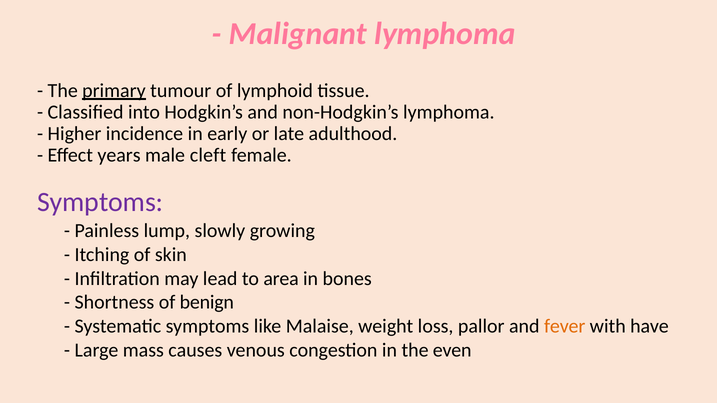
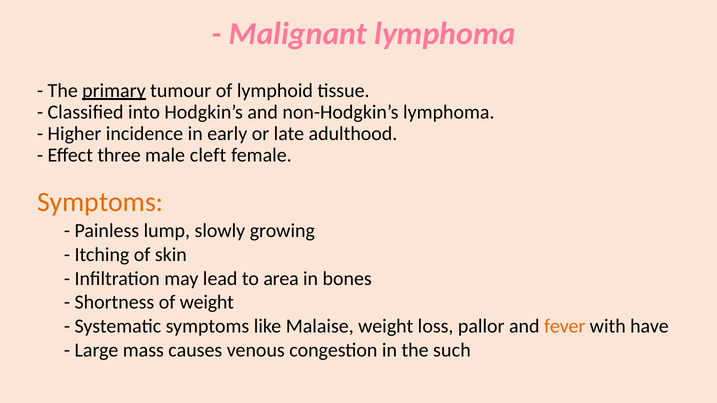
years: years -> three (119, 155)
Symptoms colour: purple -> orange (100, 202)
of benign: benign -> weight (207, 303)
even: even -> such (452, 350)
